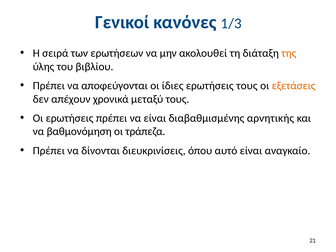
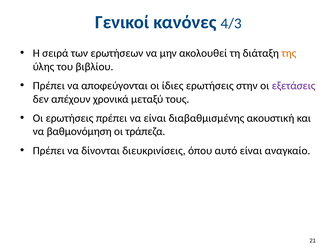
1/3: 1/3 -> 4/3 (231, 24)
ερωτήσεις τους: τους -> στην (247, 86)
εξετάσεις colour: orange -> purple (294, 86)
αρνητικής: αρνητικής -> ακουστική (271, 118)
